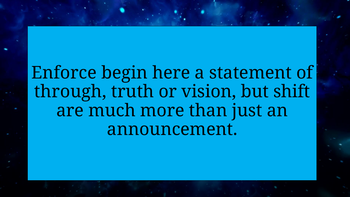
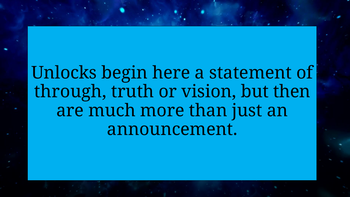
Enforce: Enforce -> Unlocks (64, 73)
shift: shift -> then (292, 92)
